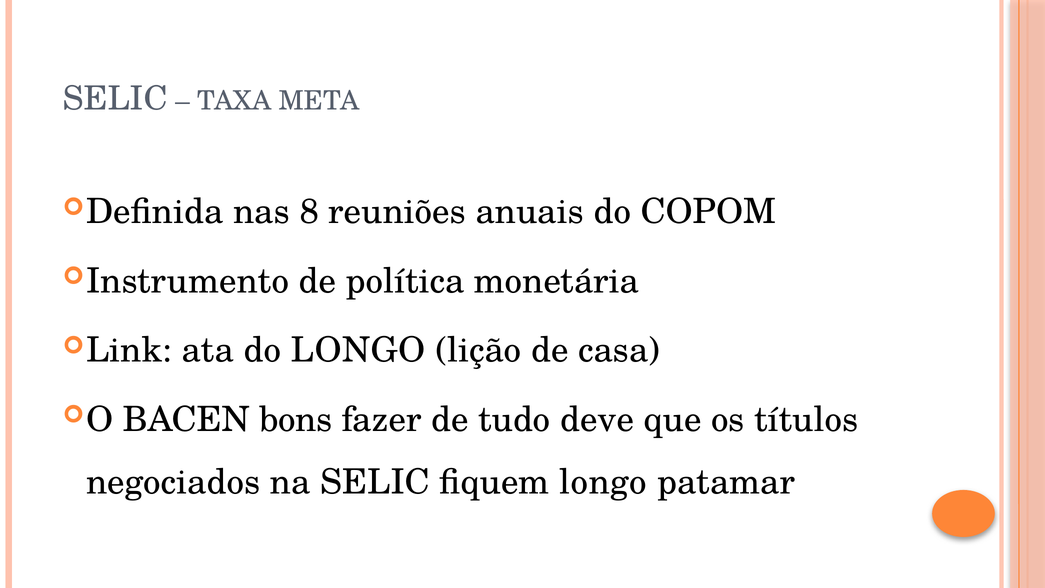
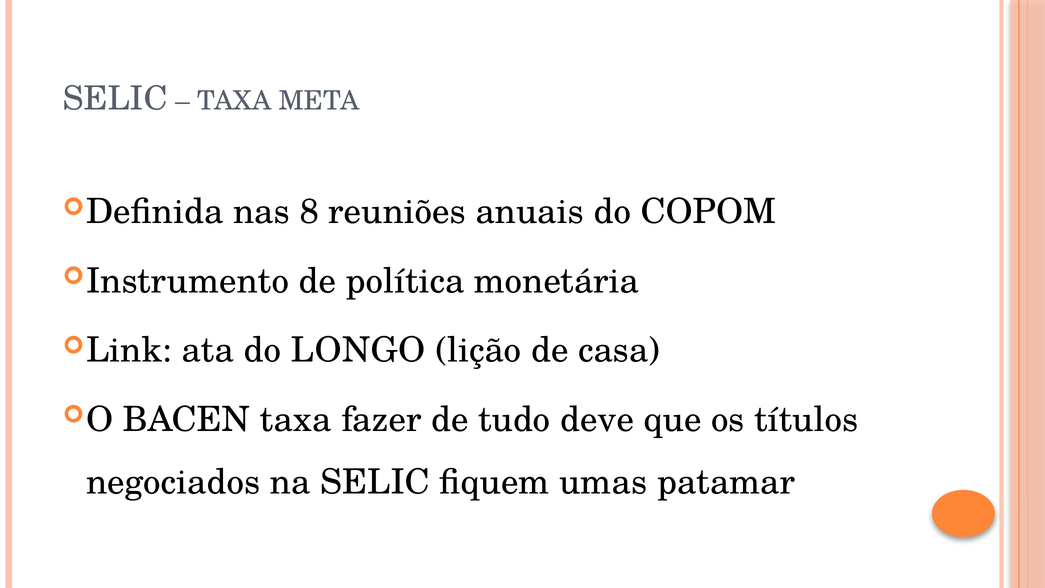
BACEN bons: bons -> taxa (296, 419)
fiquem longo: longo -> umas (603, 482)
